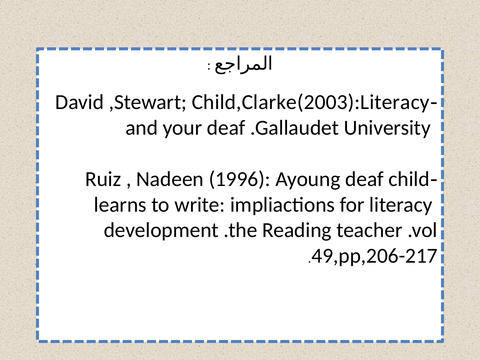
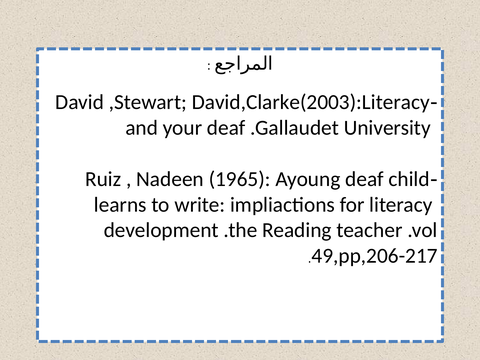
Child,Clarke(2003):Literacy: Child,Clarke(2003):Literacy -> David,Clarke(2003):Literacy (311, 102)
1996: 1996 -> 1965 (240, 179)
